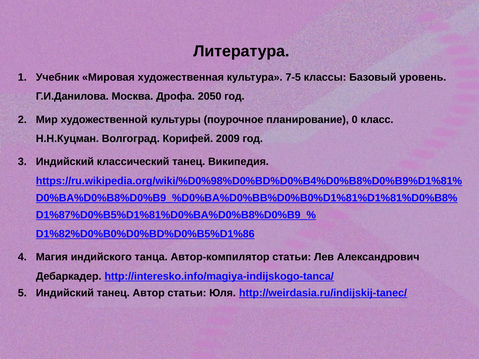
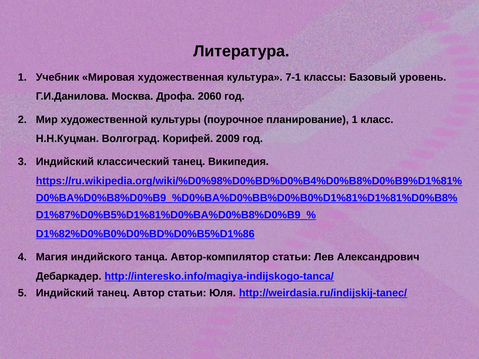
7-5: 7-5 -> 7-1 (293, 77)
2050: 2050 -> 2060 (210, 96)
планирование 0: 0 -> 1 (355, 120)
